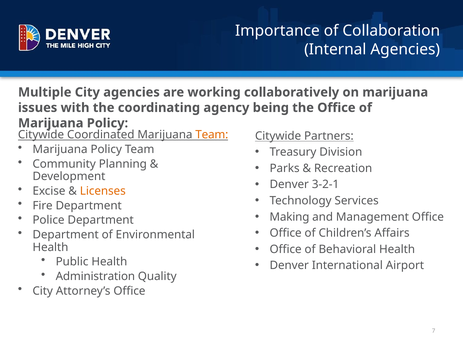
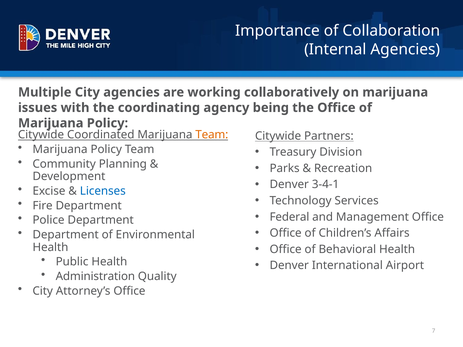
3-2-1: 3-2-1 -> 3-4-1 (326, 185)
Licenses colour: orange -> blue (103, 191)
Making: Making -> Federal (289, 217)
